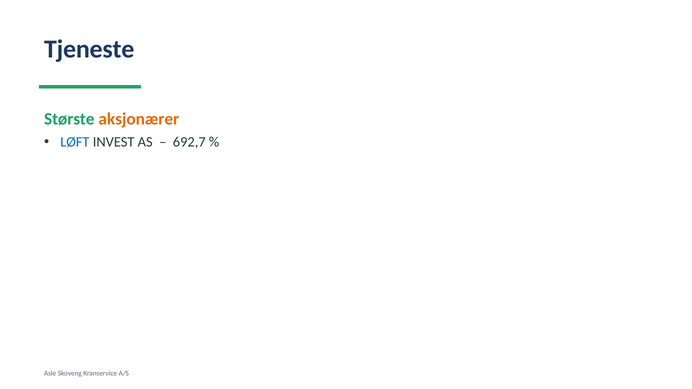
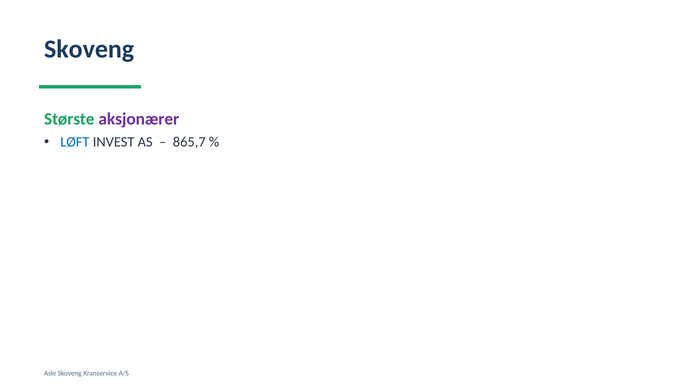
Tjeneste: Tjeneste -> Skoveng (89, 49)
aksjonærer colour: orange -> purple (139, 119)
692,7: 692,7 -> 865,7 (189, 142)
